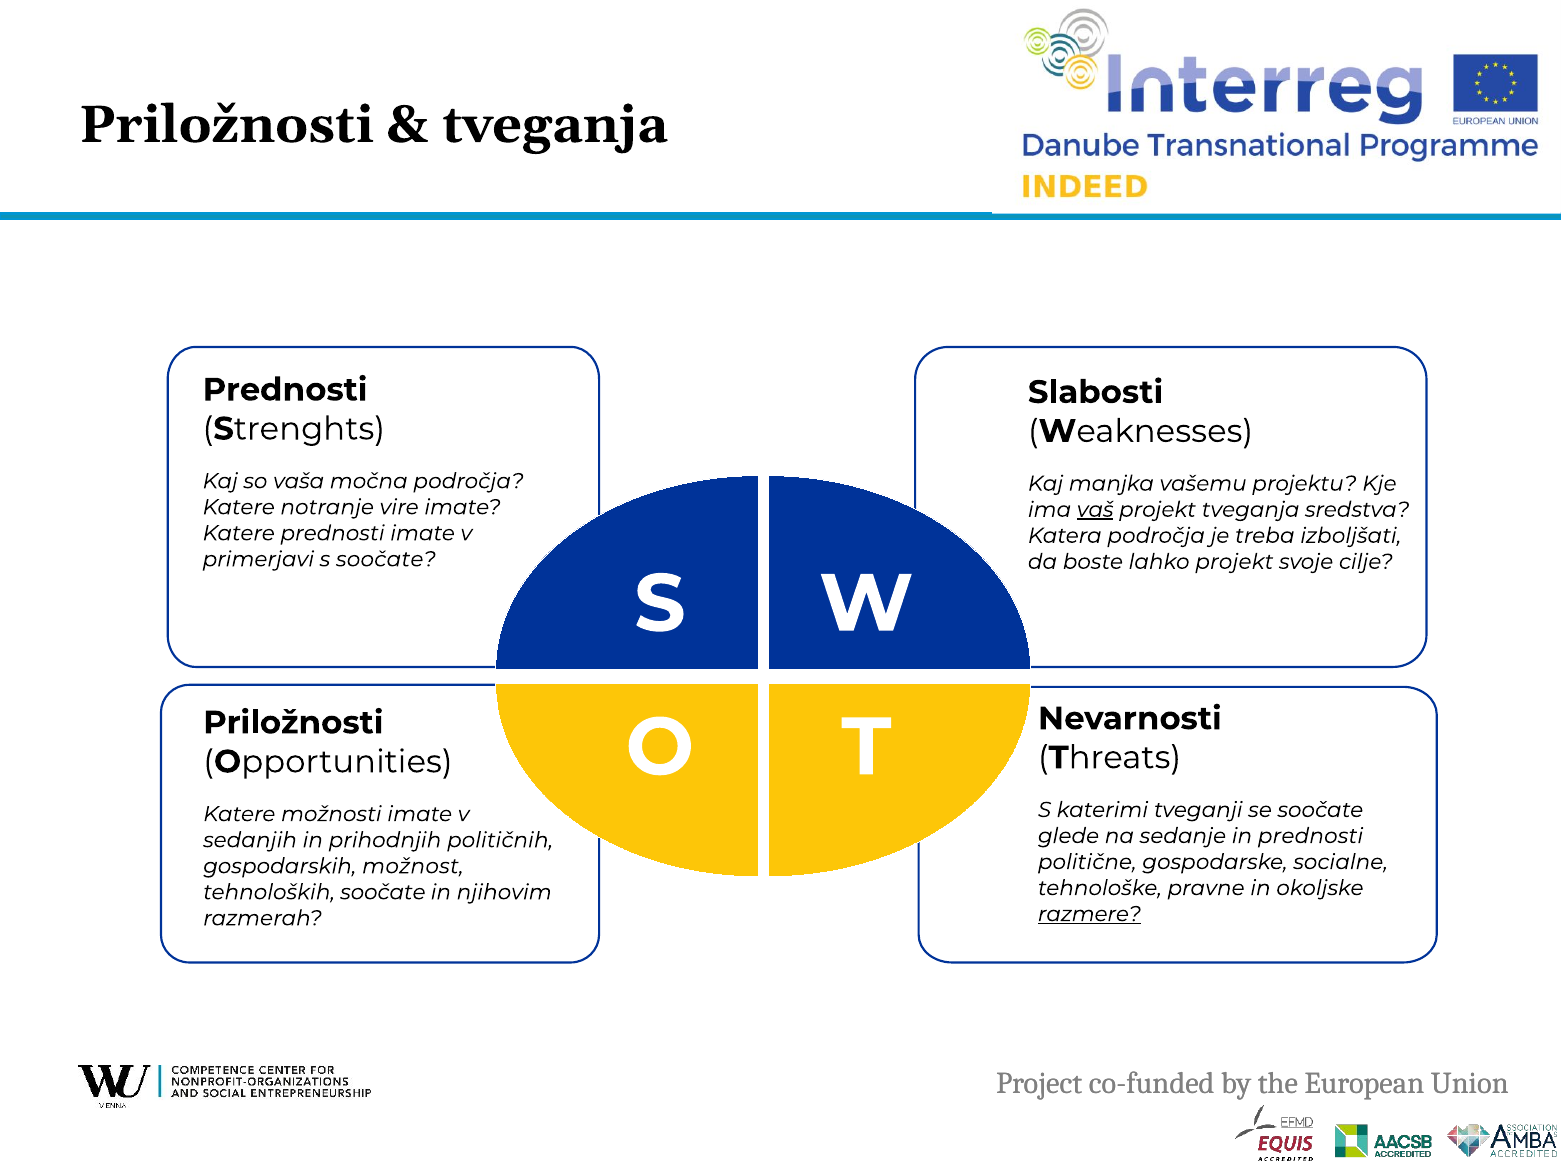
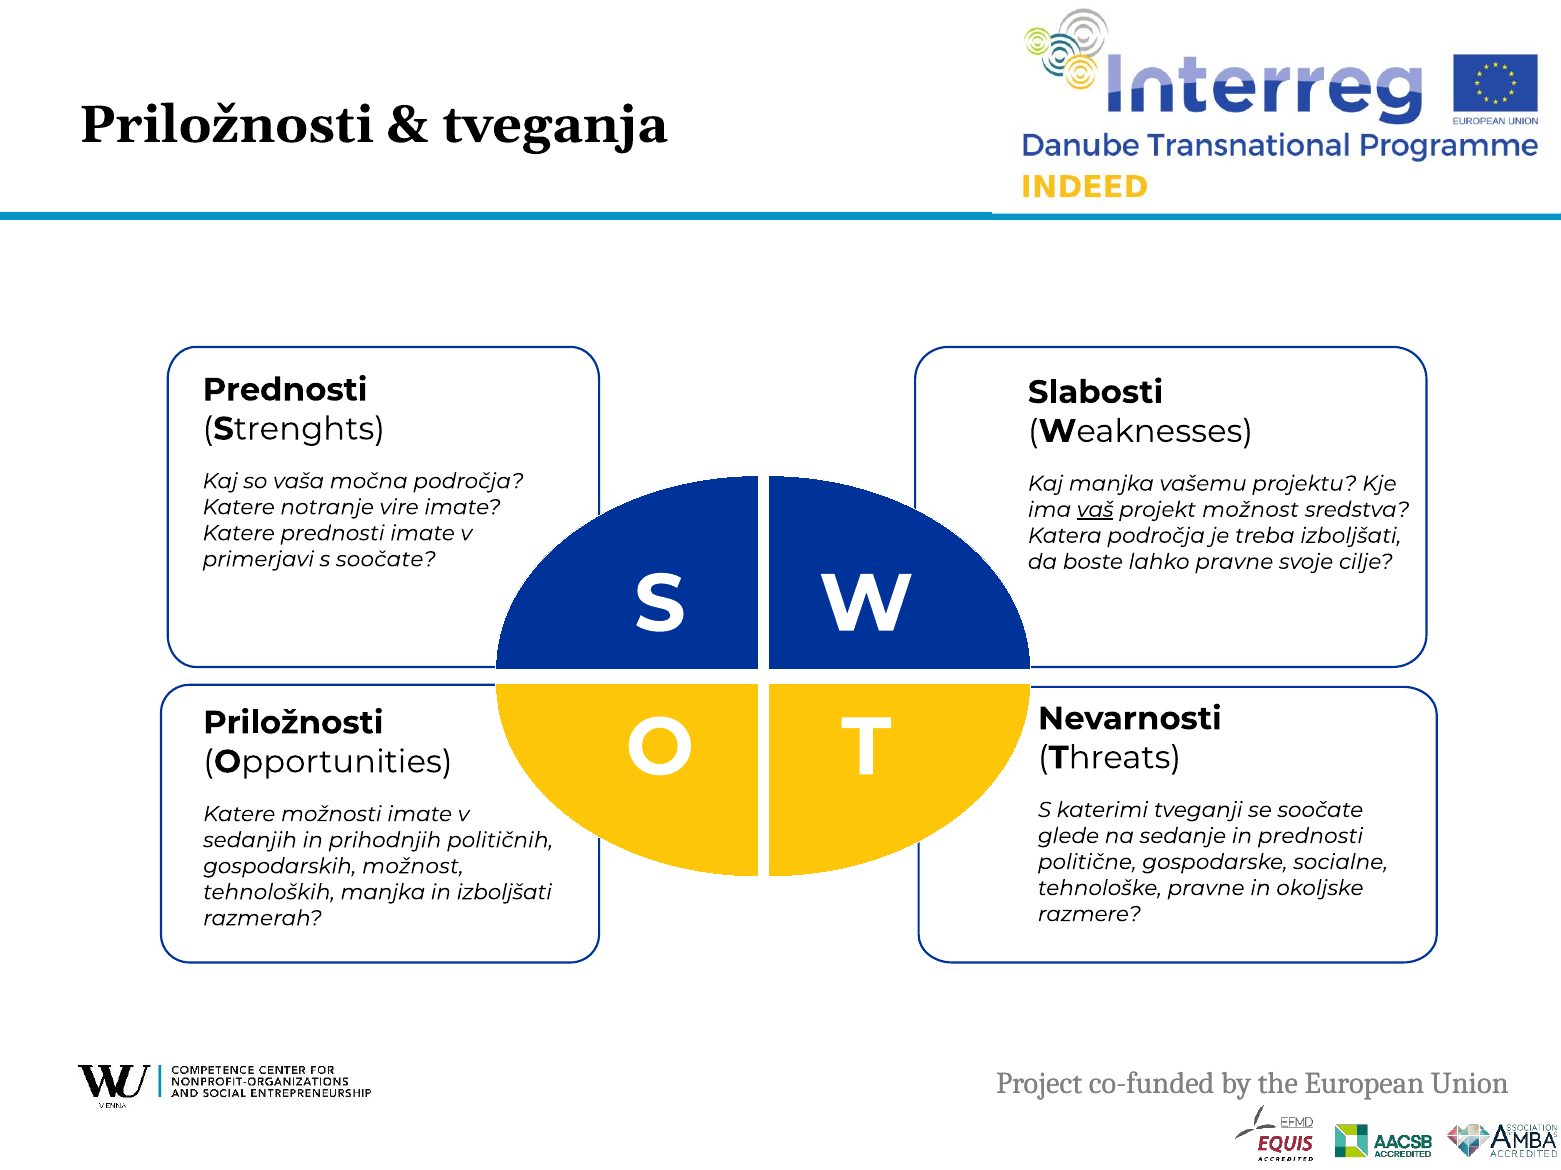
projekt tveganja: tveganja -> možnost (1250, 510)
lahko projekt: projekt -> pravne (1234, 562)
tehnoloških soočate: soočate -> manjka (383, 893)
in njihovim: njihovim -> izboljšati (504, 893)
razmere underline: present -> none (1089, 915)
